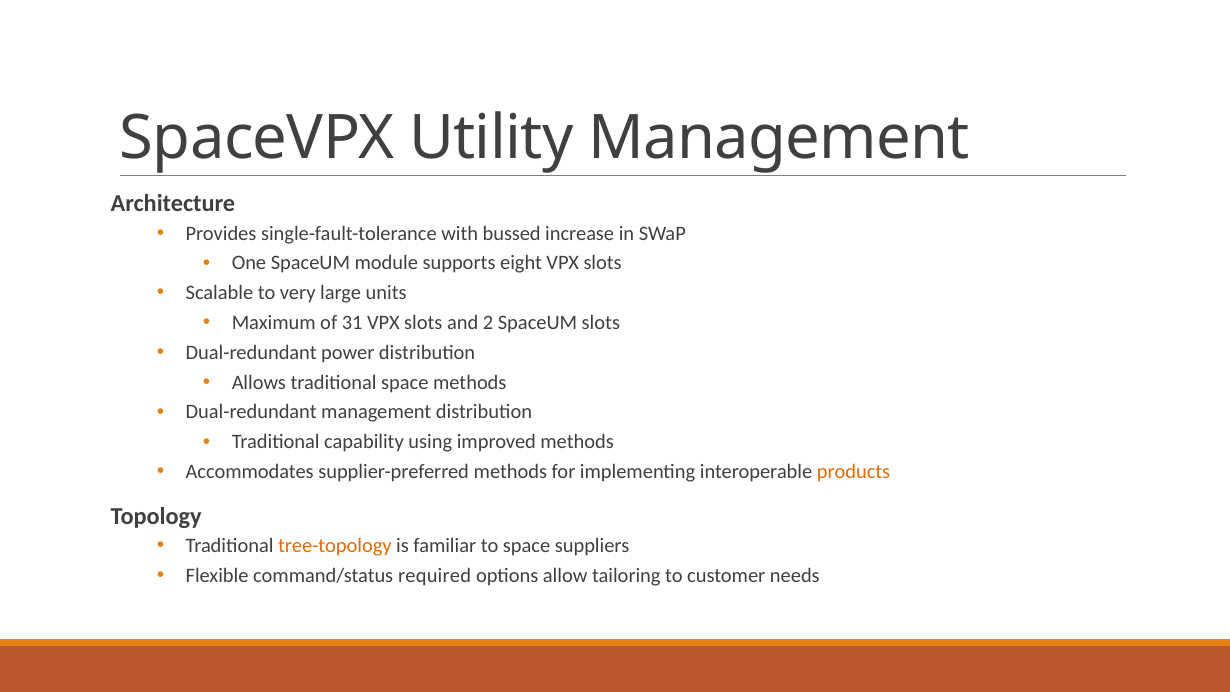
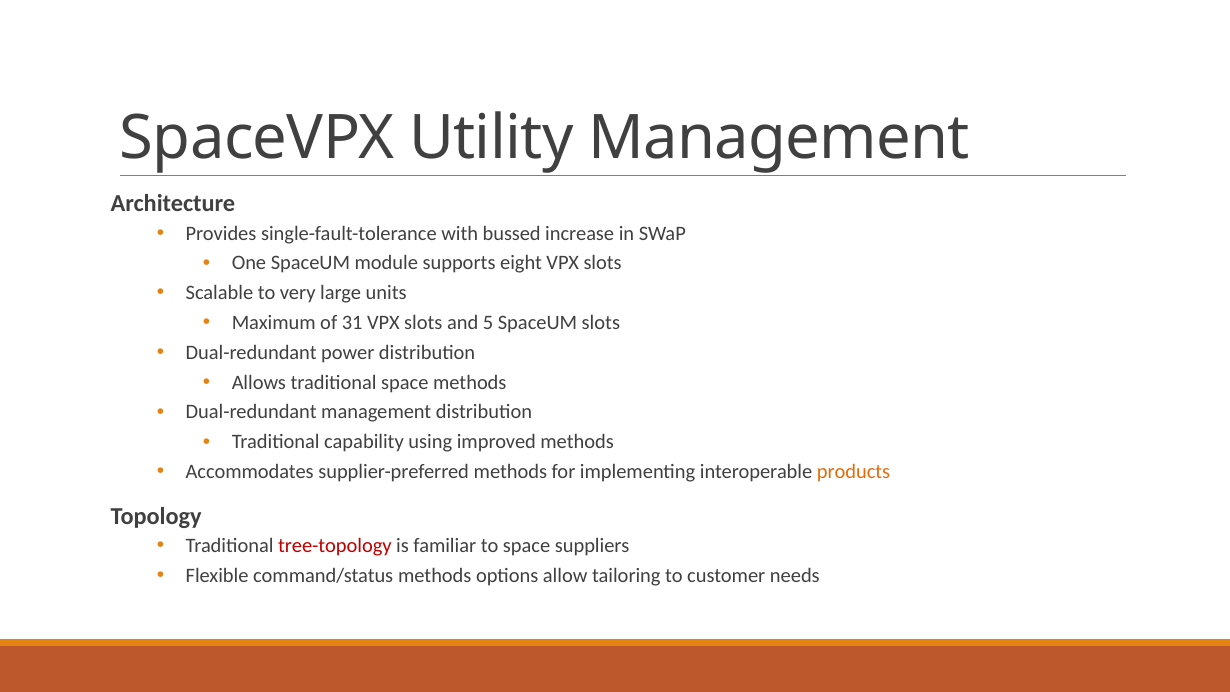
2: 2 -> 5 (488, 323)
tree-topology colour: orange -> red (335, 546)
command/status required: required -> methods (435, 576)
